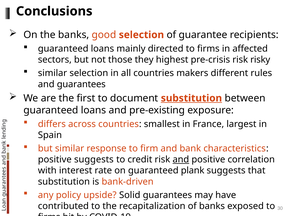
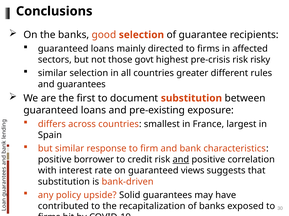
they: they -> govt (144, 60)
countries makers: makers -> greater (192, 73)
substitution underline: present -> none (191, 98)
positive suggests: suggests -> borrower (94, 160)
plank: plank -> views (193, 171)
